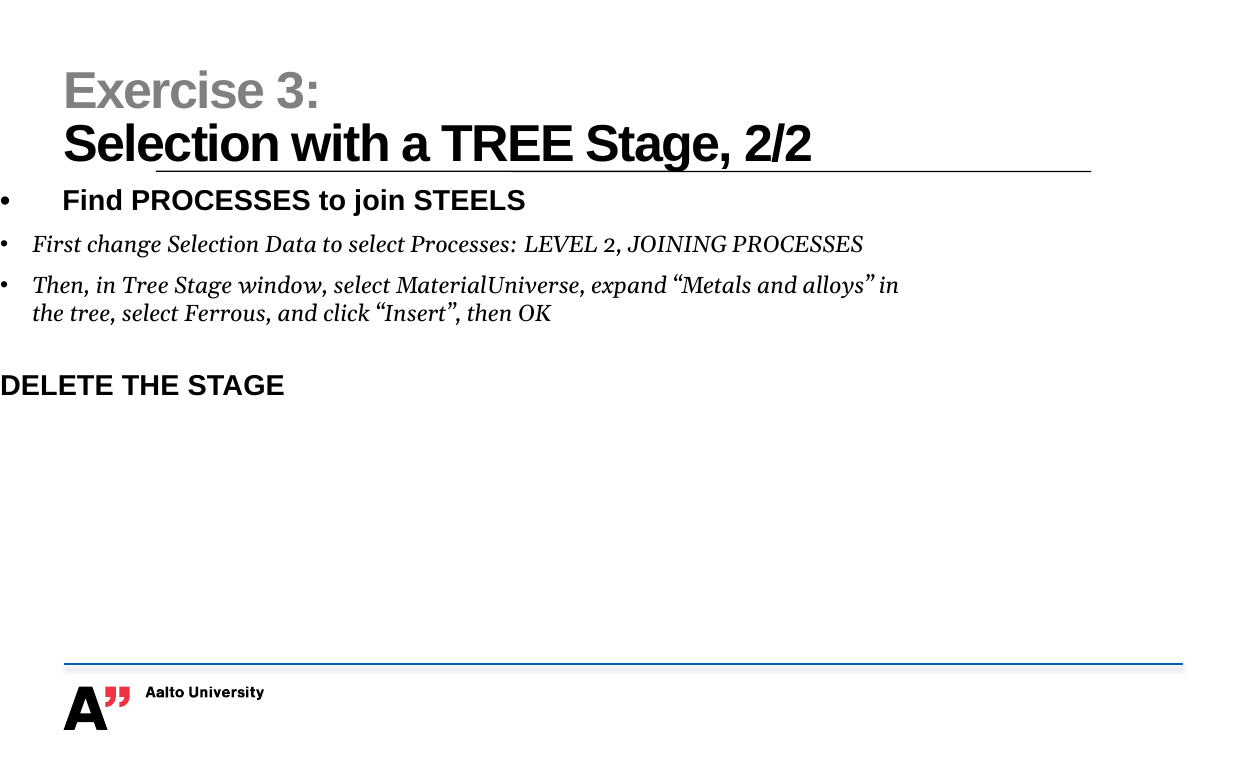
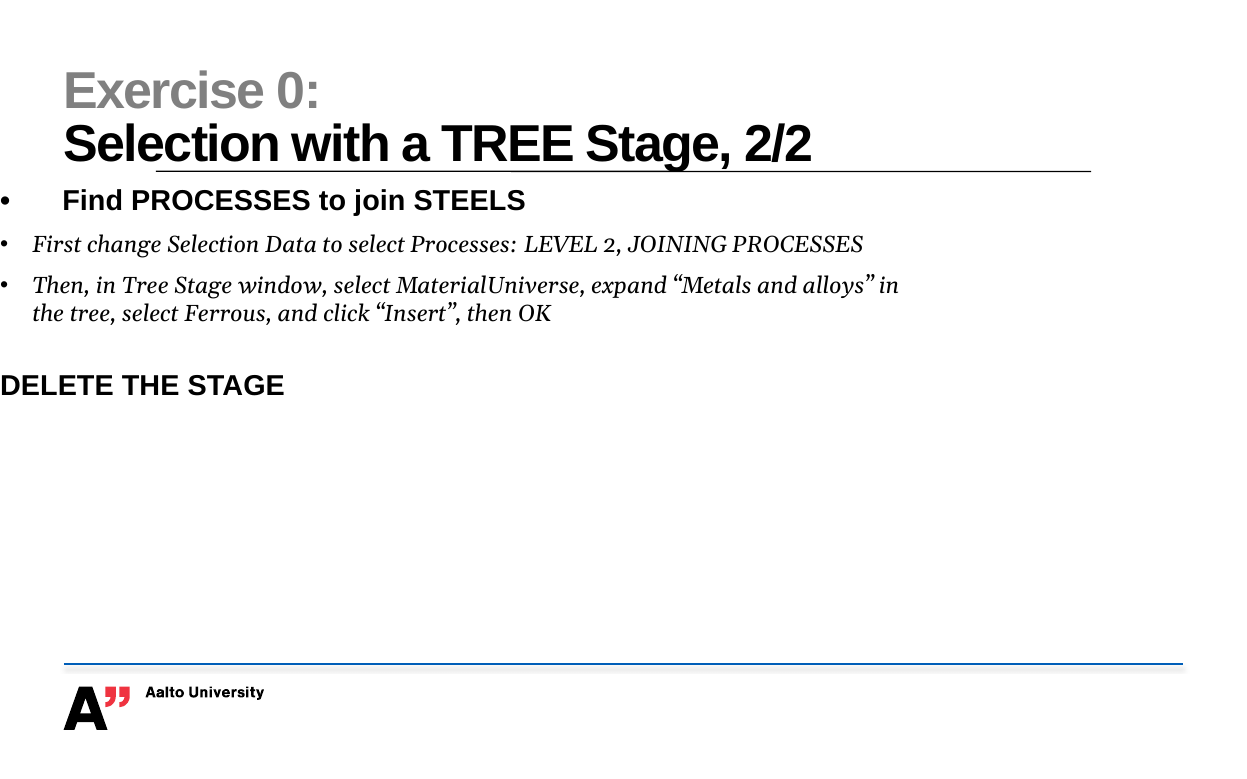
3: 3 -> 0 (299, 91)
